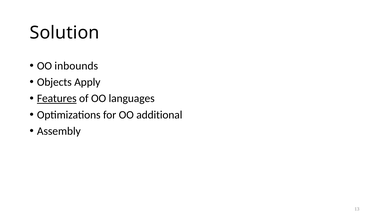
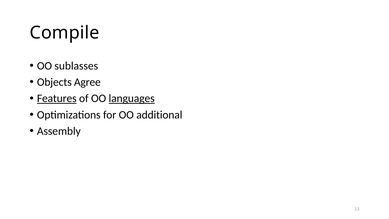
Solution: Solution -> Compile (65, 33)
inbounds: inbounds -> sublasses (76, 66)
Apply: Apply -> Agree (87, 82)
languages underline: none -> present (132, 98)
